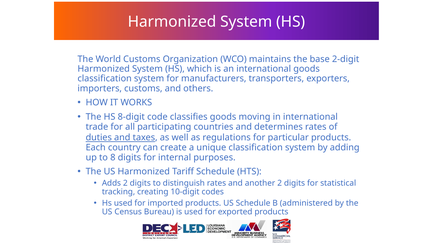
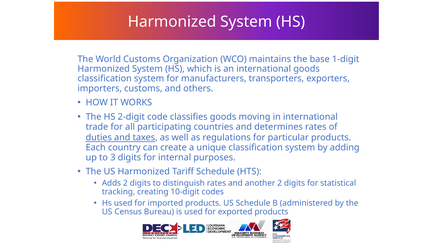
2-digit: 2-digit -> 1-digit (346, 59)
8-digit: 8-digit -> 2-digit (131, 117)
8: 8 -> 3 (113, 157)
